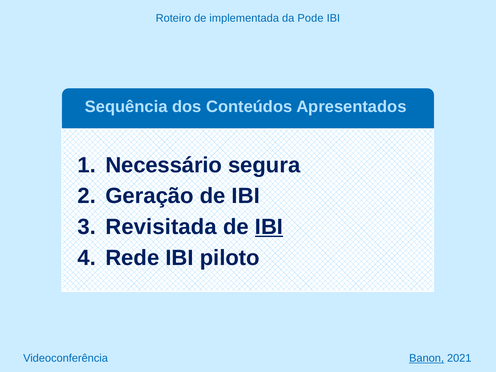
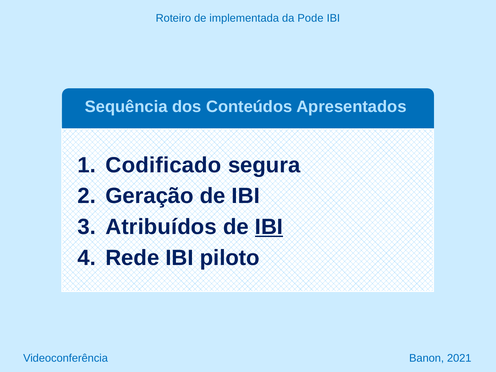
Necessário: Necessário -> Codificado (164, 165)
Revisitada: Revisitada -> Atribuídos (161, 227)
Banon underline: present -> none (427, 358)
